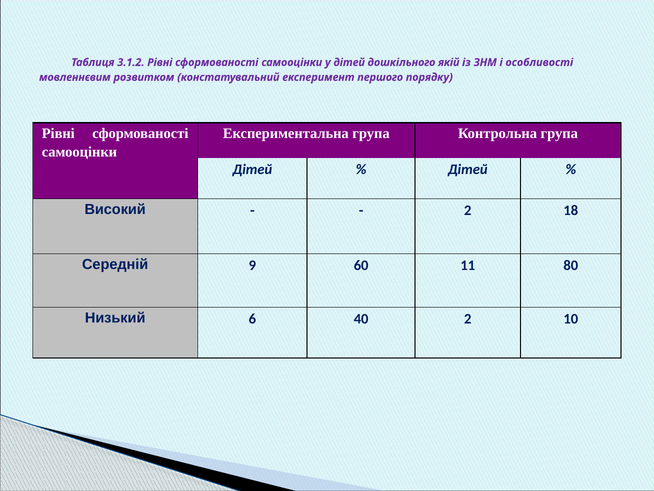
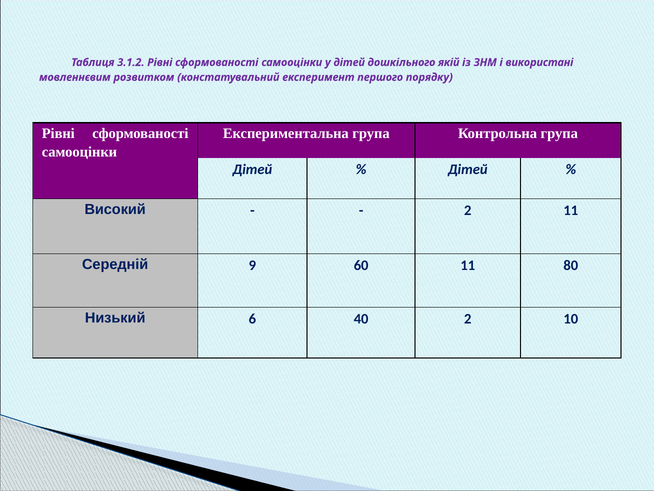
особливості: особливості -> використані (539, 62)
2 18: 18 -> 11 (571, 210)
